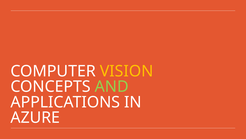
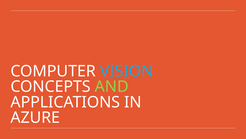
VISION colour: yellow -> light blue (127, 71)
